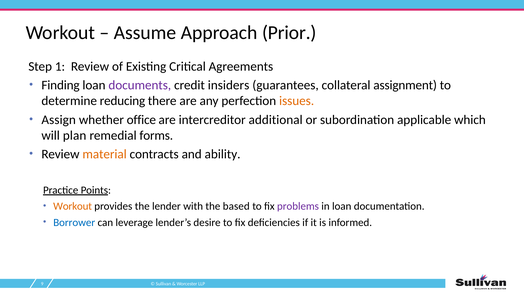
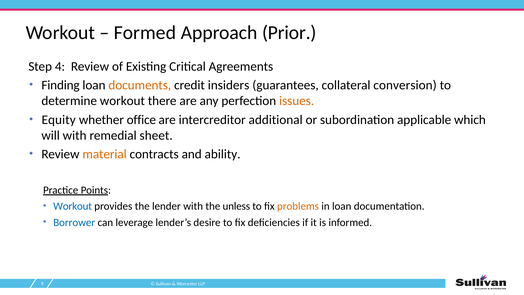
Assume: Assume -> Formed (145, 33)
1: 1 -> 4 (60, 66)
documents colour: purple -> orange (140, 85)
assignment: assignment -> conversion (405, 85)
determine reducing: reducing -> workout (122, 101)
Assign: Assign -> Equity (59, 120)
will plan: plan -> with (75, 135)
forms: forms -> sheet (156, 135)
Workout colour: orange -> blue (73, 206)
based: based -> unless (236, 206)
problems colour: purple -> orange (298, 206)
